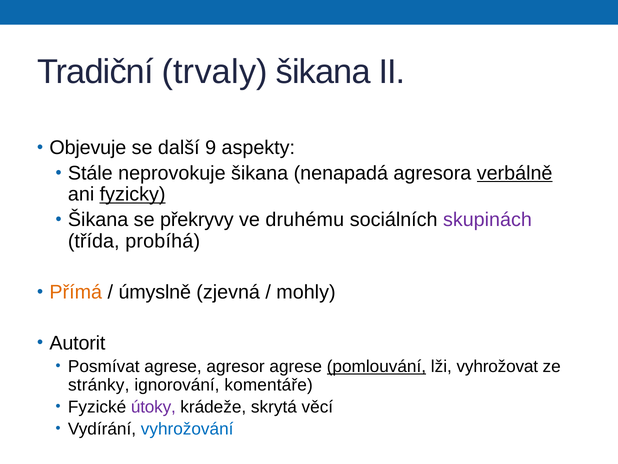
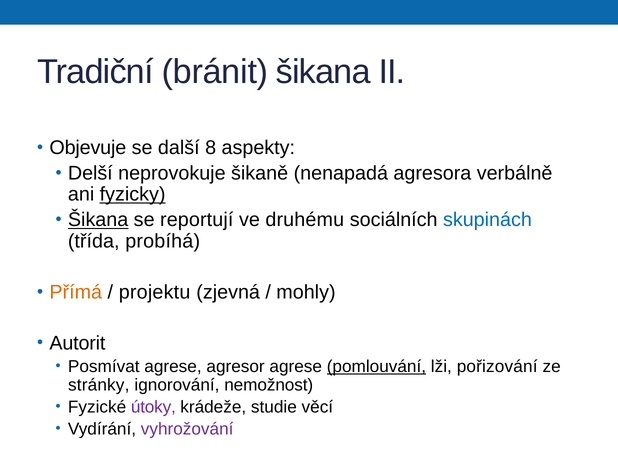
trvaly: trvaly -> bránit (215, 72)
9: 9 -> 8 (211, 148)
Stále: Stále -> Delší (90, 173)
neprovokuje šikana: šikana -> šikaně (260, 173)
verbálně underline: present -> none (515, 173)
Šikana underline: none -> present (98, 220)
překryvy: překryvy -> reportují (197, 220)
skupinách colour: purple -> blue (487, 220)
úmyslně: úmyslně -> projektu (155, 292)
vyhrožovat: vyhrožovat -> pořizování (497, 366)
komentáře: komentáře -> nemožnost (269, 385)
skrytá: skrytá -> studie (274, 407)
vyhrožování colour: blue -> purple (187, 429)
